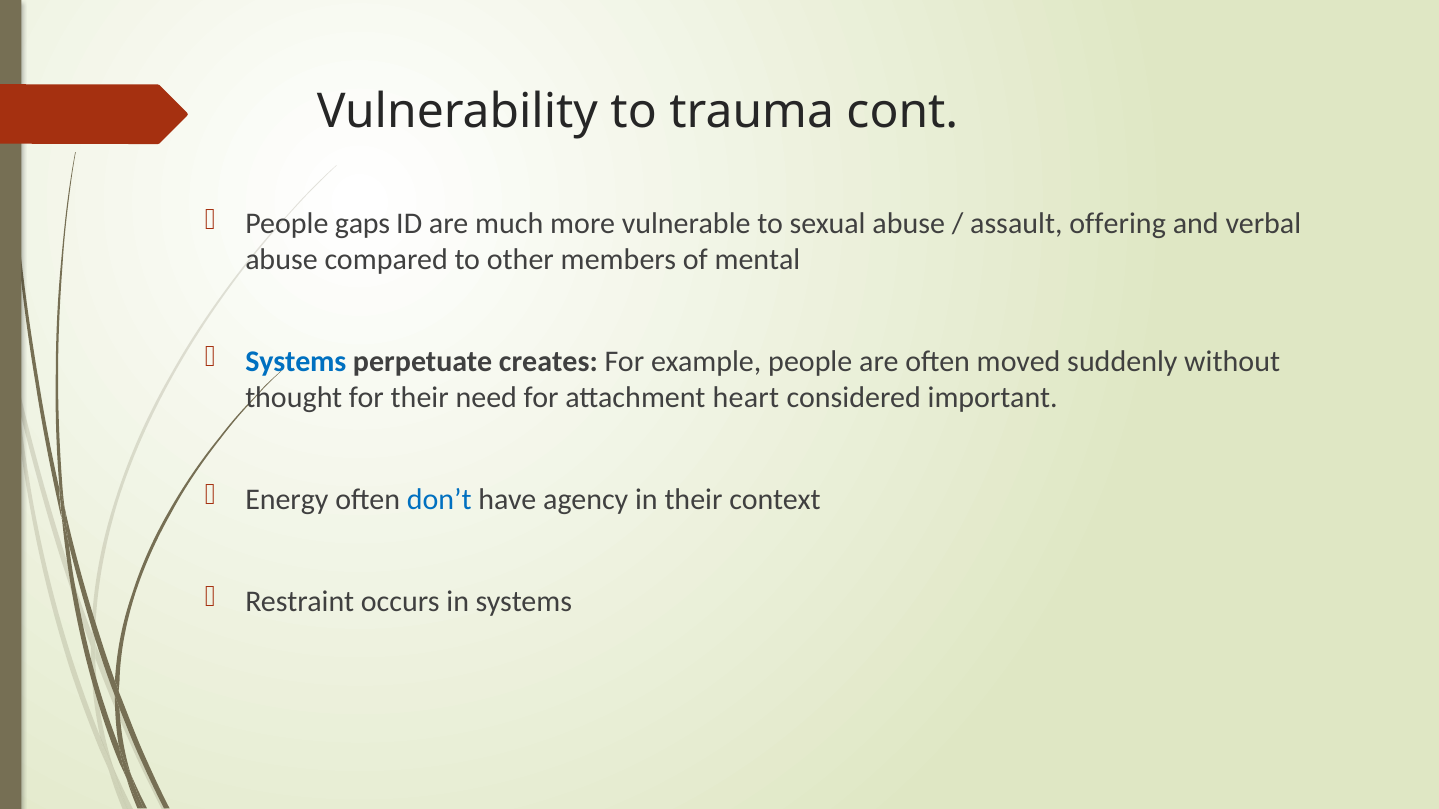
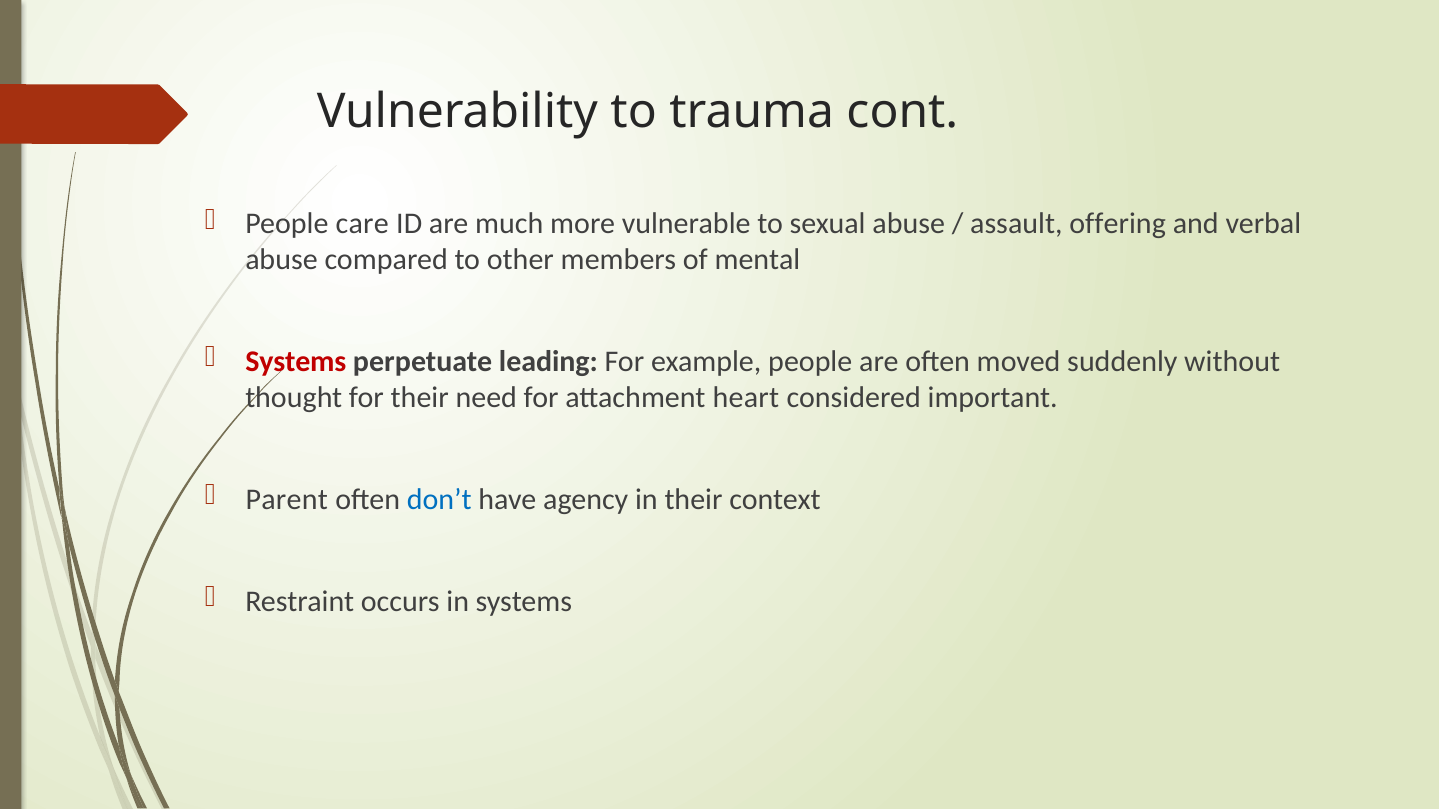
gaps: gaps -> care (362, 224)
Systems colour: blue -> red (296, 362)
creates: creates -> leading (548, 362)
Energy: Energy -> Parent (287, 500)
